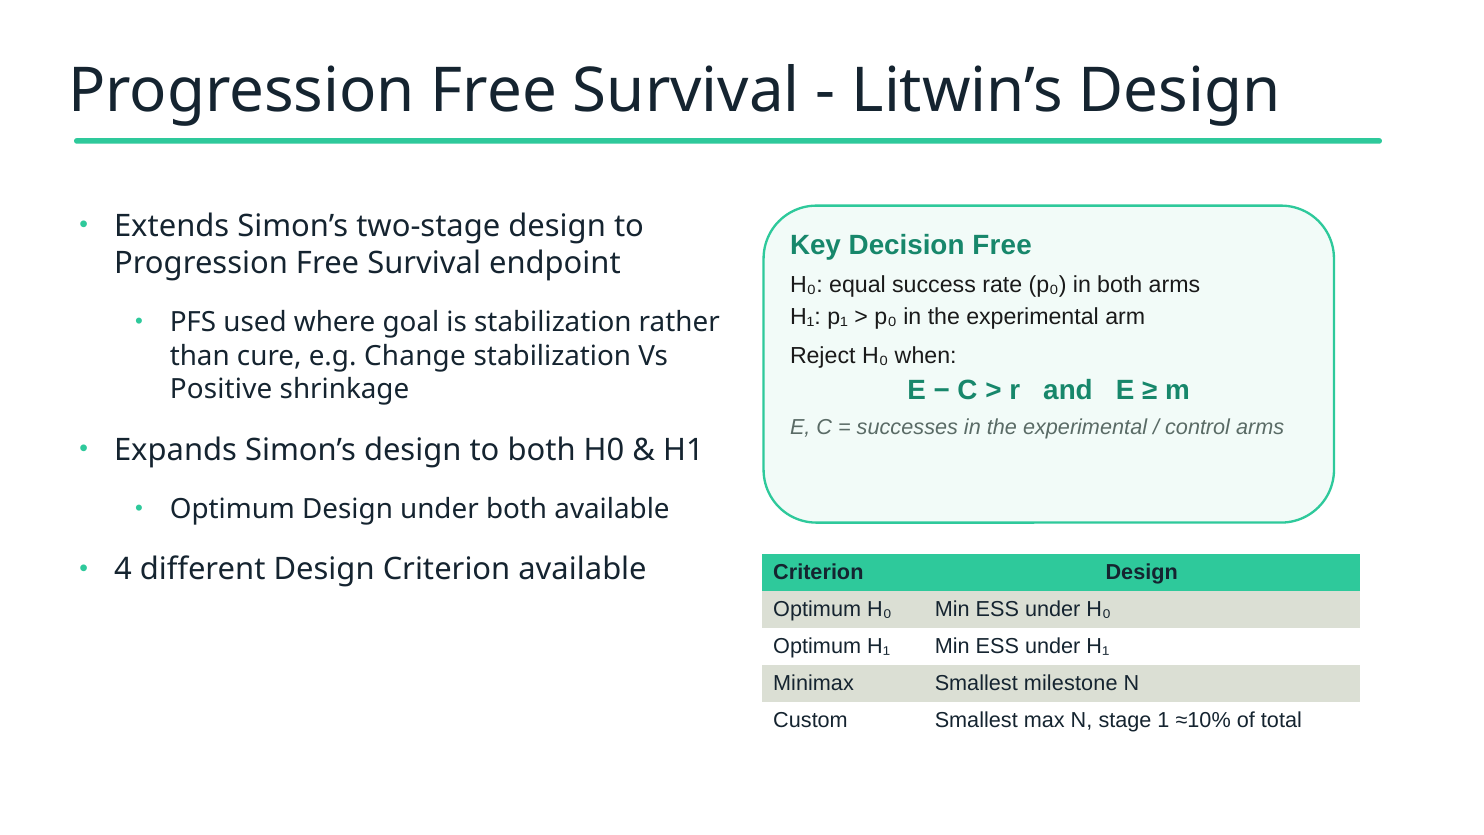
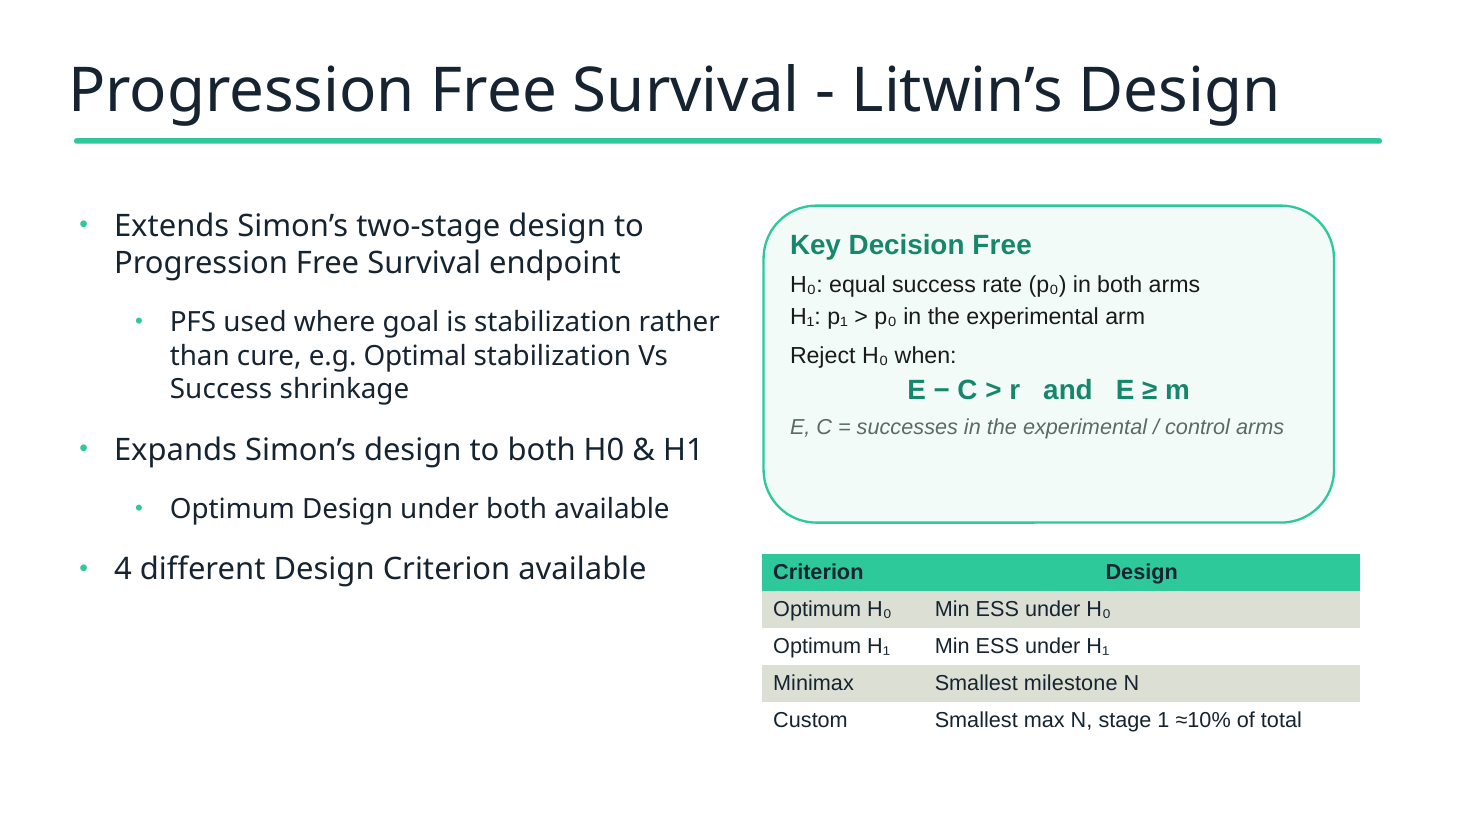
Change: Change -> Optimal (415, 356)
Positive: Positive -> Success (221, 389)
